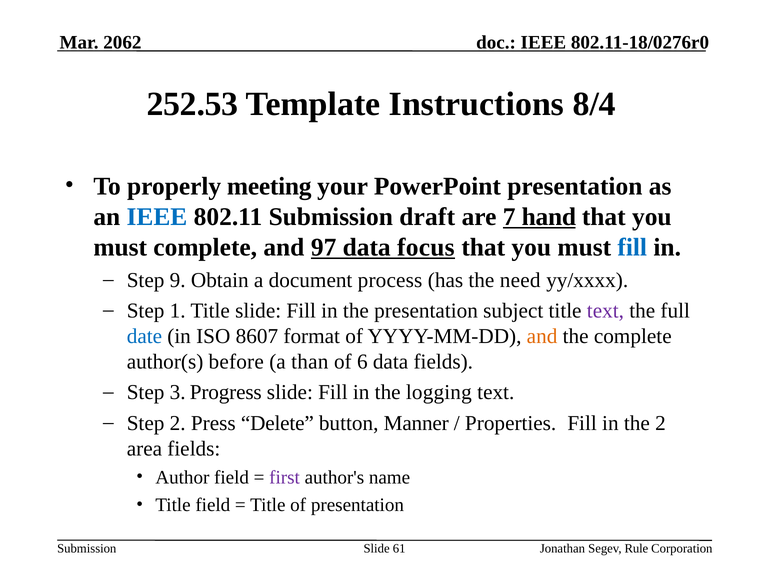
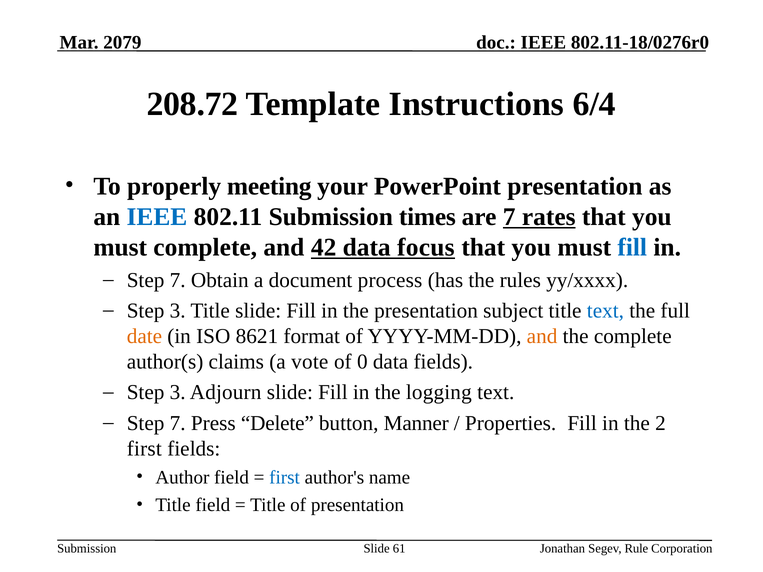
2062: 2062 -> 2079 (122, 42)
252.53: 252.53 -> 208.72 (193, 104)
8/4: 8/4 -> 6/4 (594, 104)
draft: draft -> times (427, 217)
hand: hand -> rates (549, 217)
97: 97 -> 42 (324, 247)
9: 9 -> 7 (178, 280)
need: need -> rules (520, 280)
1: 1 -> 3 (178, 311)
text colour: purple -> blue (605, 311)
date colour: blue -> orange (144, 336)
8607: 8607 -> 8621 (257, 336)
before: before -> claims (236, 362)
than: than -> vote (310, 362)
6: 6 -> 0 (362, 362)
Progress: Progress -> Adjourn (226, 393)
2: 2 -> 7 (178, 423)
area: area -> first (144, 449)
first colour: purple -> blue (285, 478)
